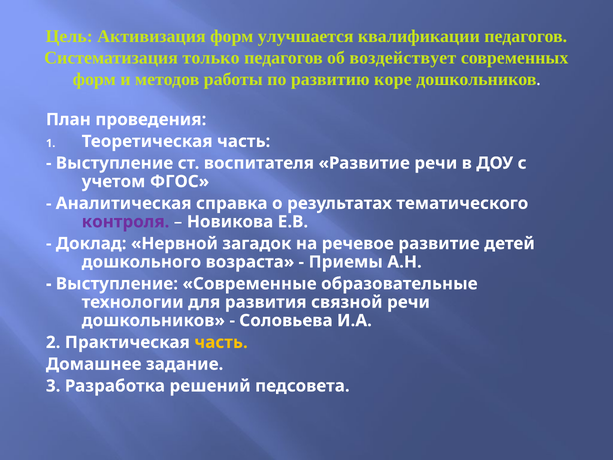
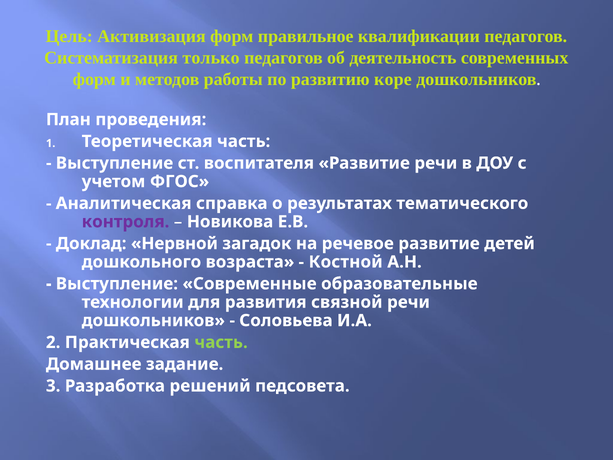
улучшается: улучшается -> правильное (306, 37)
воздействует: воздействует -> деятельность (403, 58)
Приемы: Приемы -> Костной (346, 262)
часть colour: yellow -> light green (221, 342)
